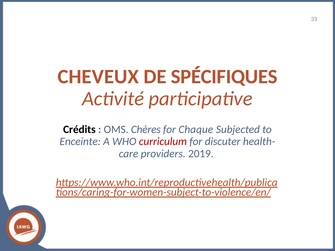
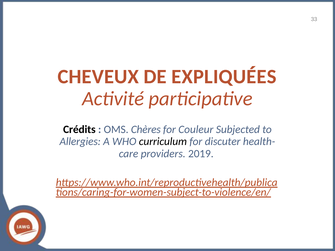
SPÉCIFIQUES: SPÉCIFIQUES -> EXPLIQUÉES (224, 77)
Chaque: Chaque -> Couleur (196, 130)
Enceinte: Enceinte -> Allergies (80, 142)
curriculum colour: red -> black (163, 142)
